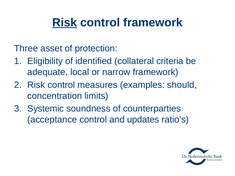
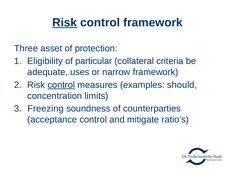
identified: identified -> particular (94, 61)
local: local -> uses (80, 72)
control underline: none -> present (61, 85)
Systemic: Systemic -> Freezing (46, 109)
updates: updates -> mitigate (143, 120)
